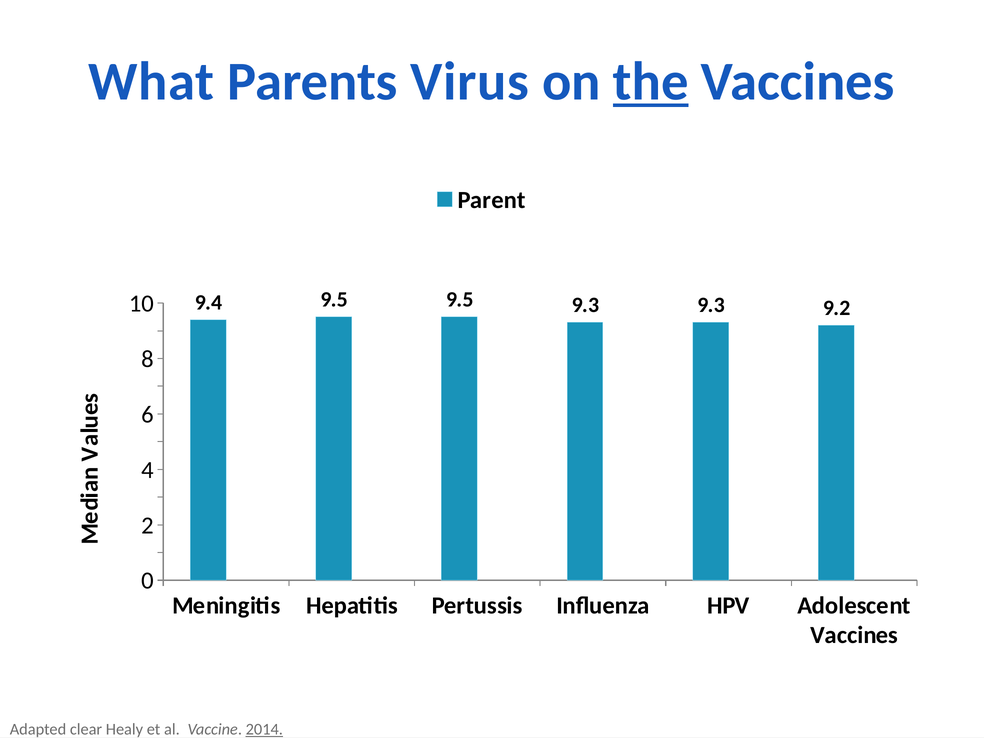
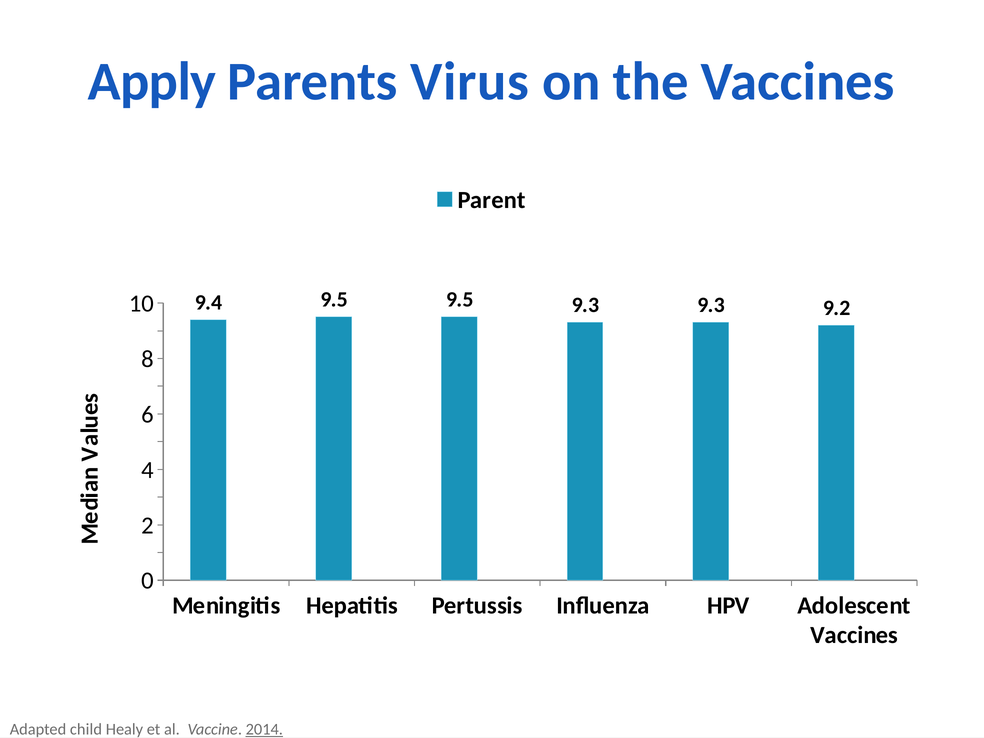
What: What -> Apply (152, 82)
the underline: present -> none (651, 82)
clear: clear -> child (86, 729)
